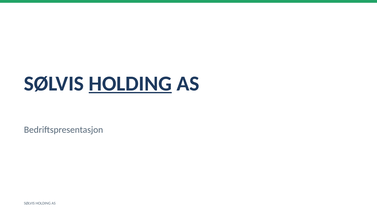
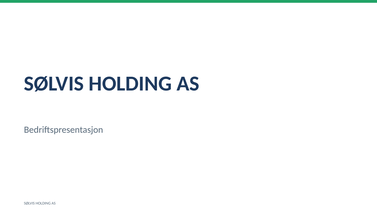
HOLDING underline: present -> none (130, 84)
